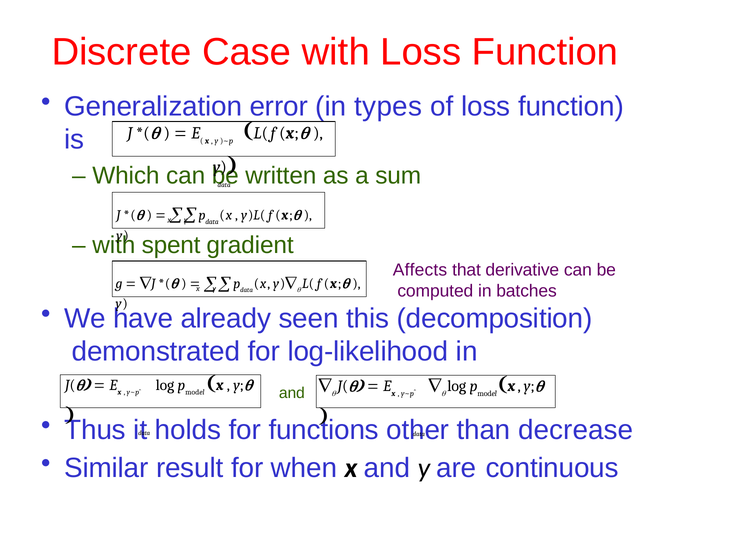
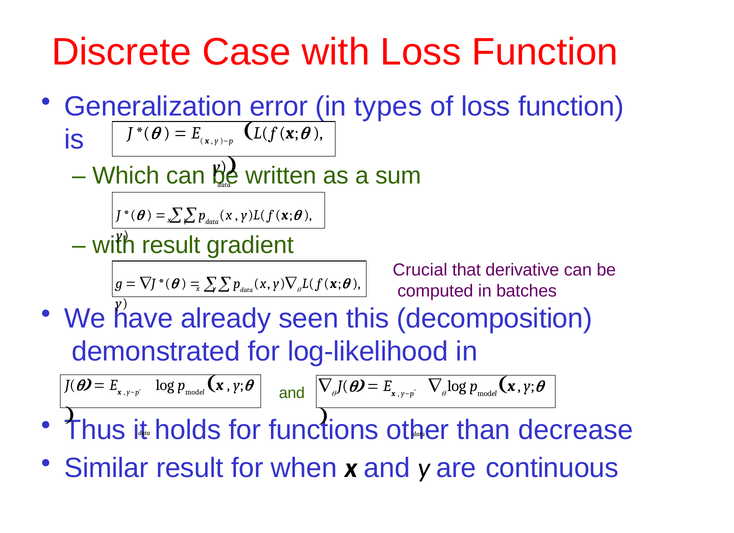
spent: spent -> result (171, 246)
Affects: Affects -> Crucial (420, 270)
